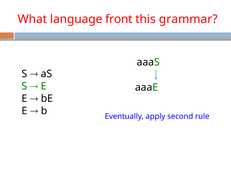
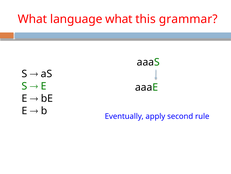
language front: front -> what (119, 19)
